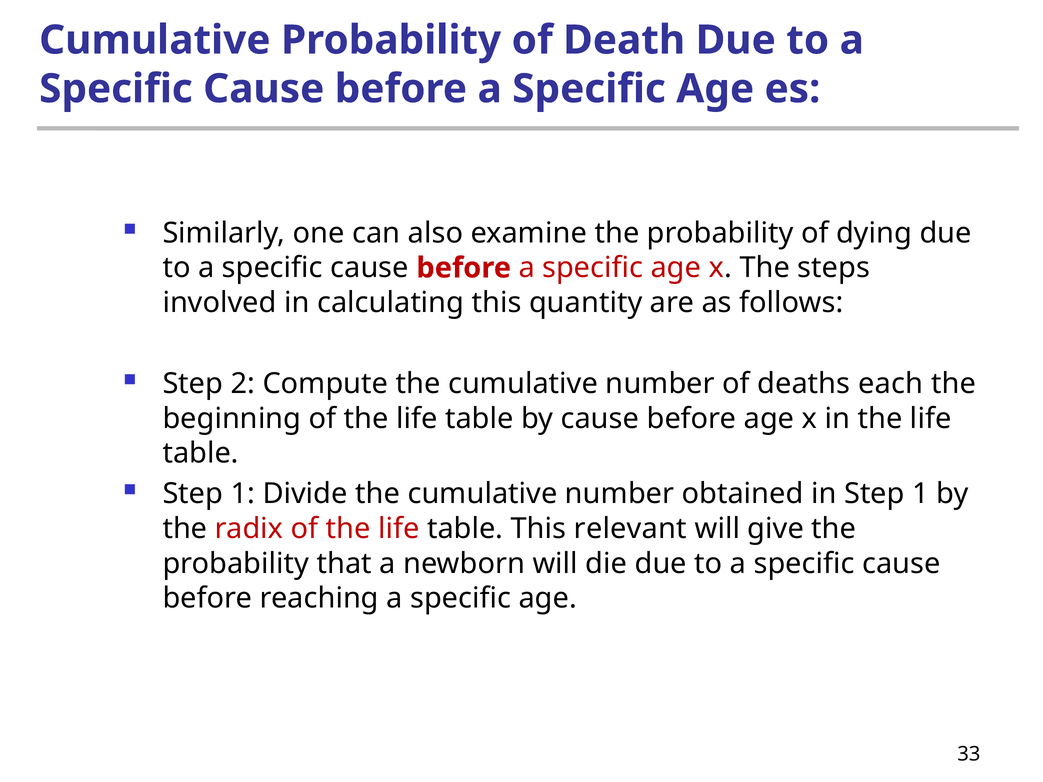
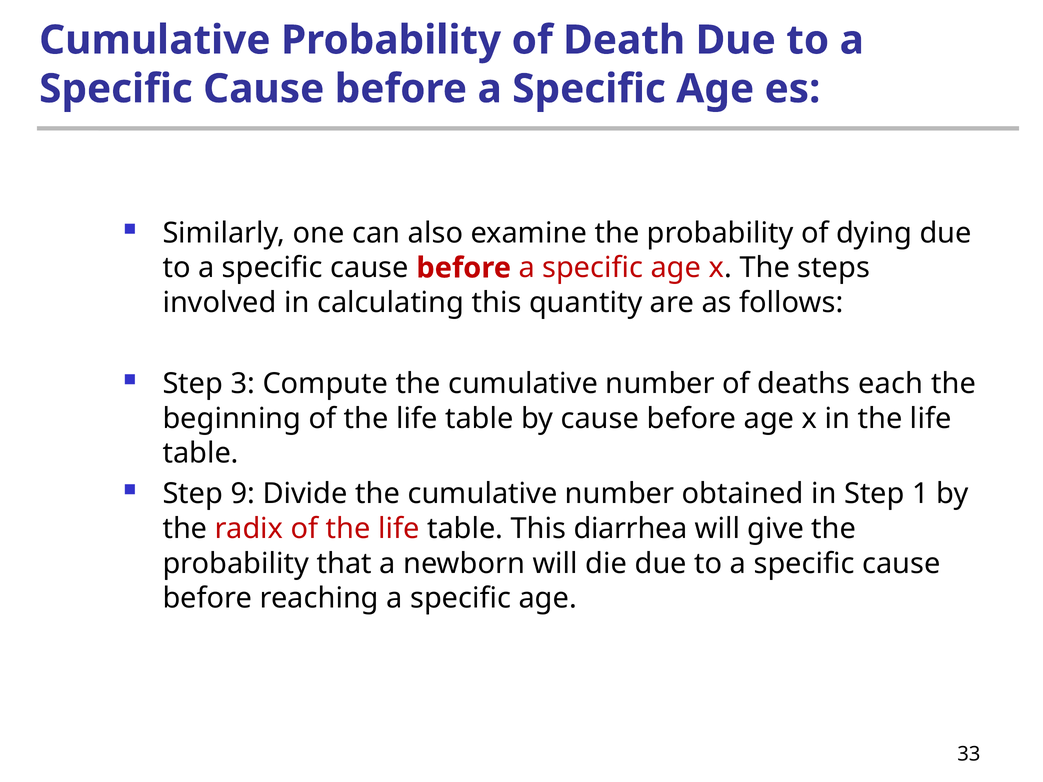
2: 2 -> 3 (243, 384)
1: 1 -> 9 (243, 494)
relevant: relevant -> diarrhea (631, 529)
